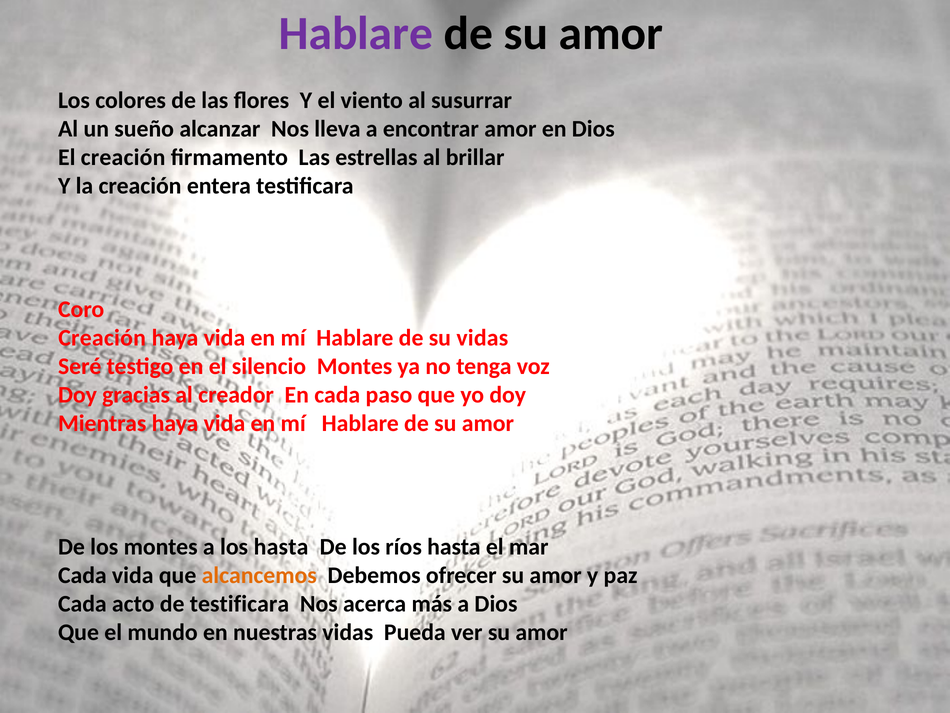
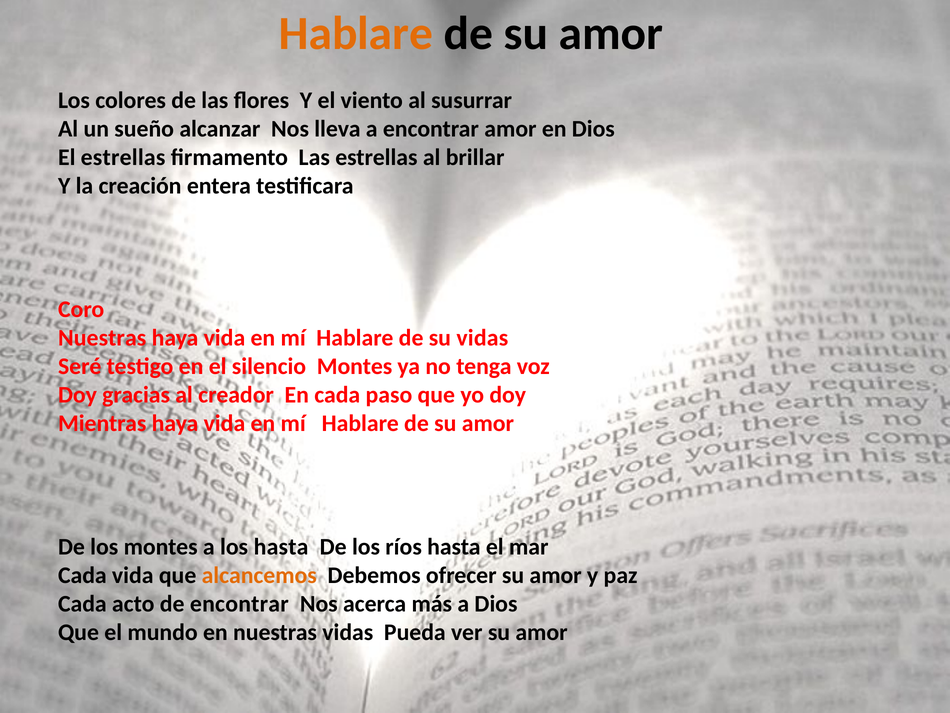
Hablare colour: purple -> orange (356, 33)
El creación: creación -> estrellas (123, 157)
Creación: Creación -> Nuestras (102, 338)
de testificara: testificara -> encontrar (239, 604)
